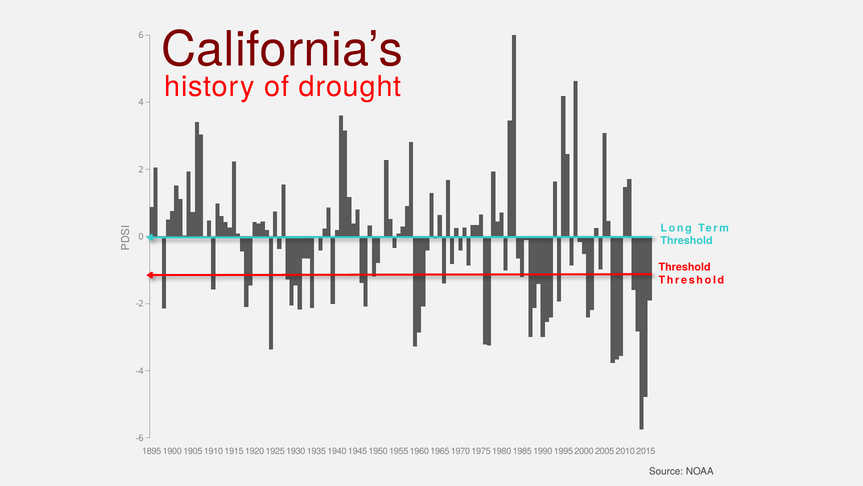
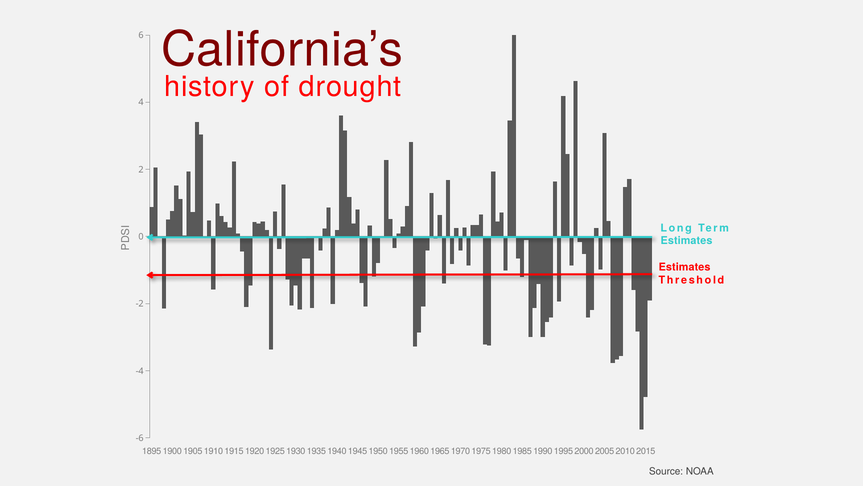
Threshold: Threshold -> Estimates (686, 241)
Threshold: Threshold -> Estimates (685, 267)
